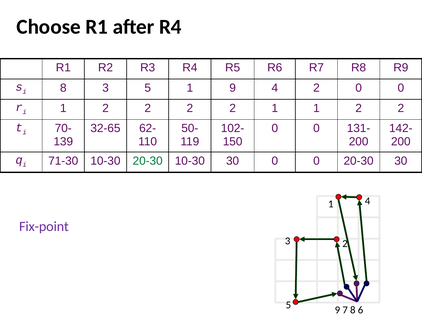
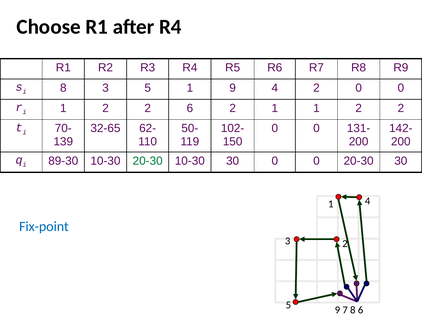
1 2 2 2: 2 -> 6 (190, 108)
71-30: 71-30 -> 89-30 (63, 161)
Fix-point colour: purple -> blue (44, 226)
